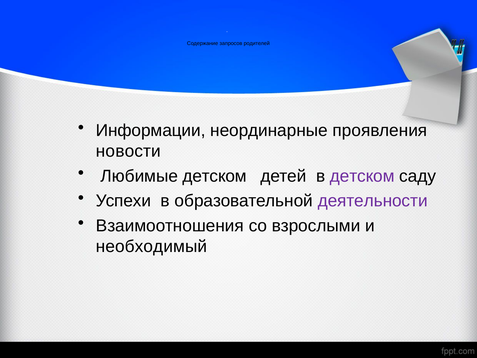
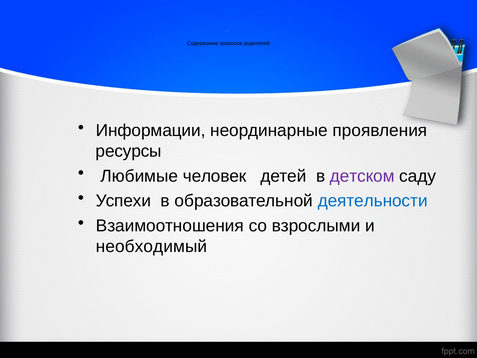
новости: новости -> ресурсы (129, 151)
Любимые детском: детском -> человек (215, 176)
деятельности colour: purple -> blue (373, 201)
